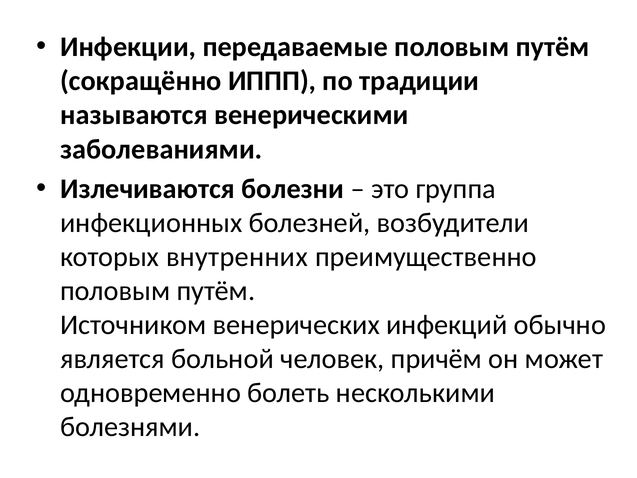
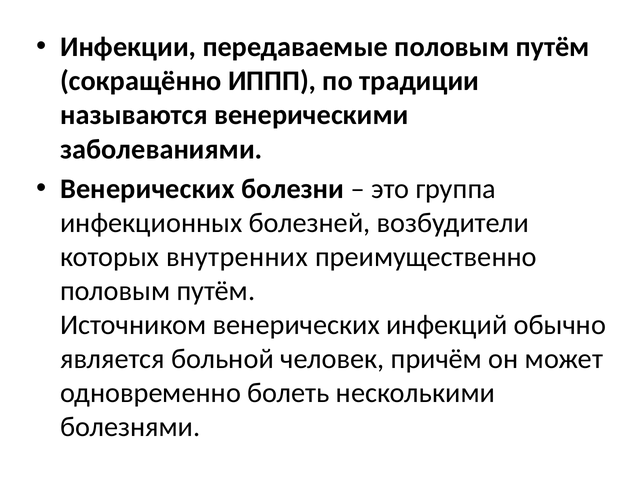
Излечиваются: Излечиваются -> Венерических (147, 189)
